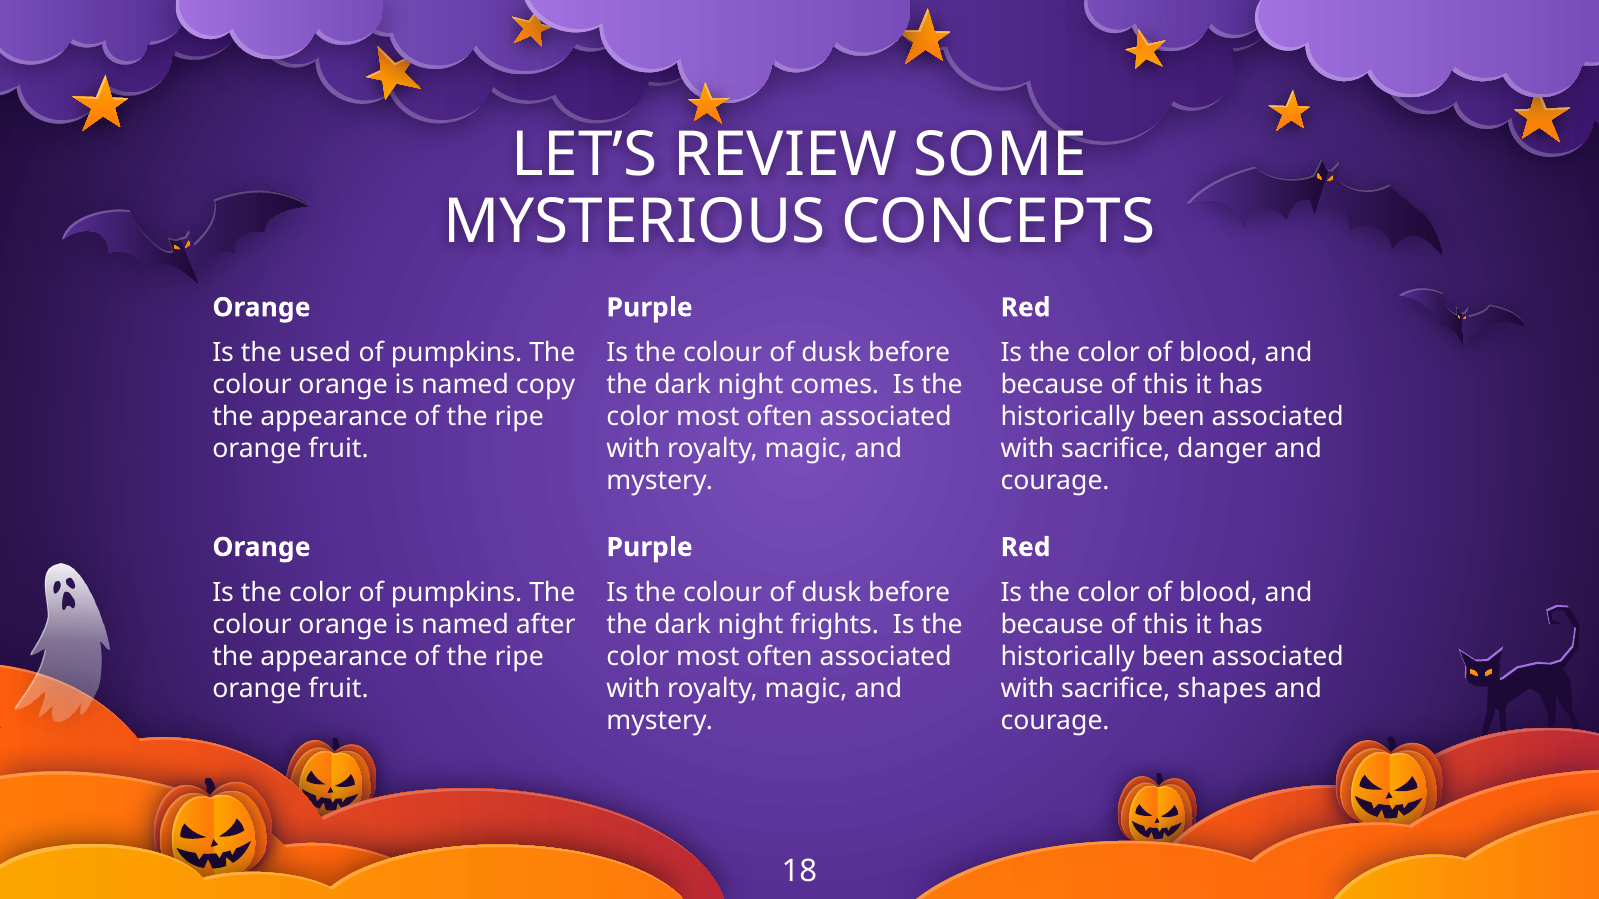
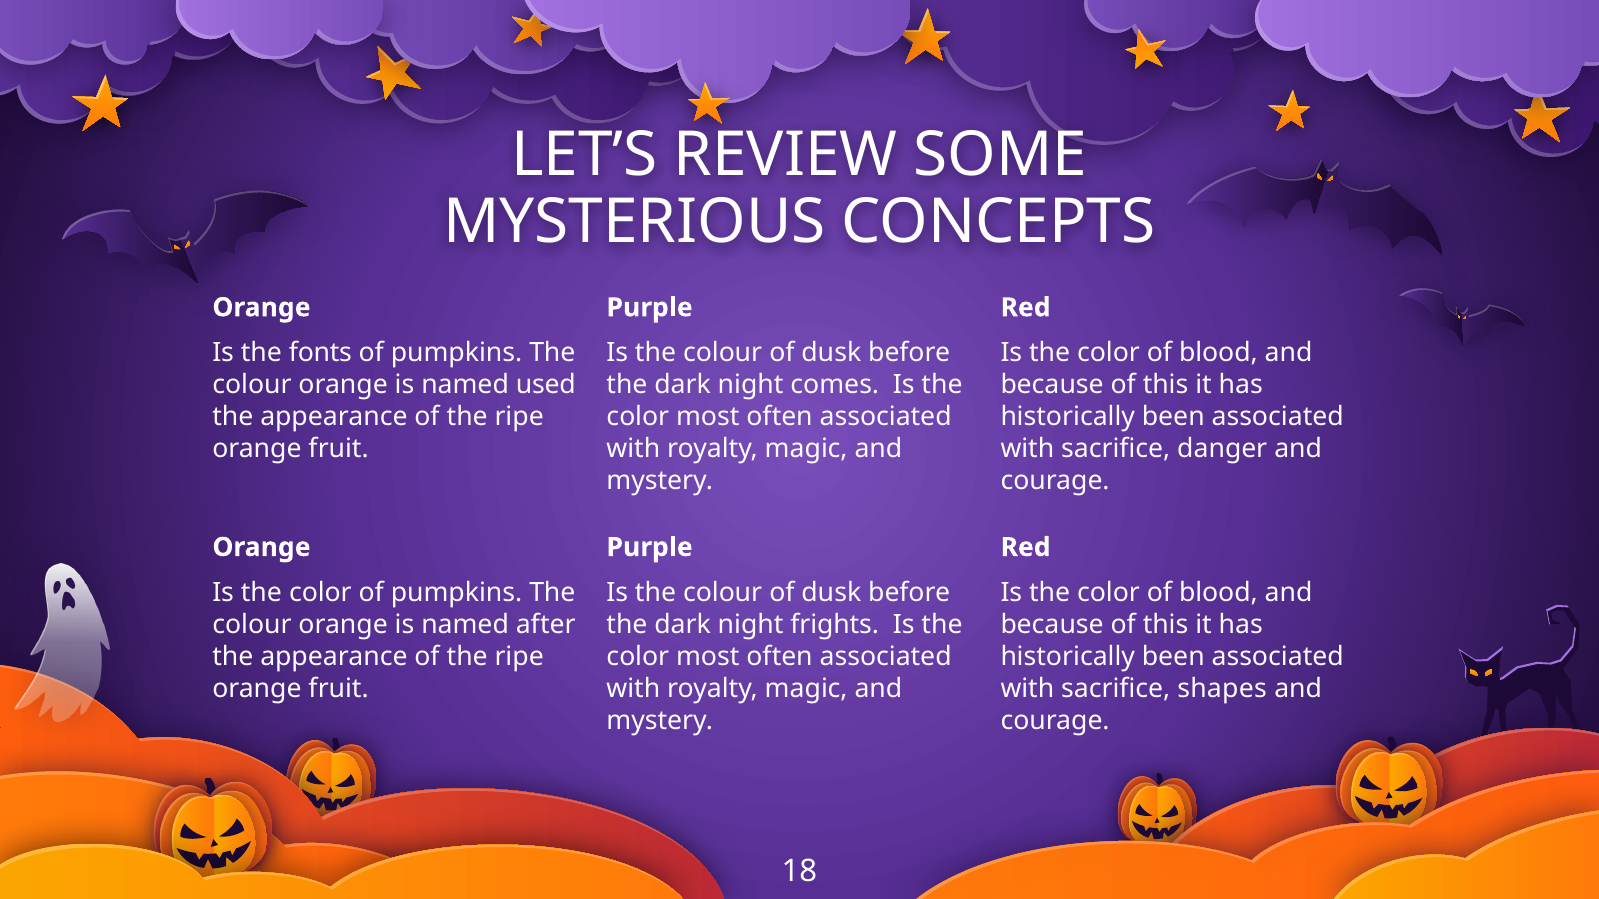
used: used -> fonts (320, 353)
copy: copy -> used (546, 385)
